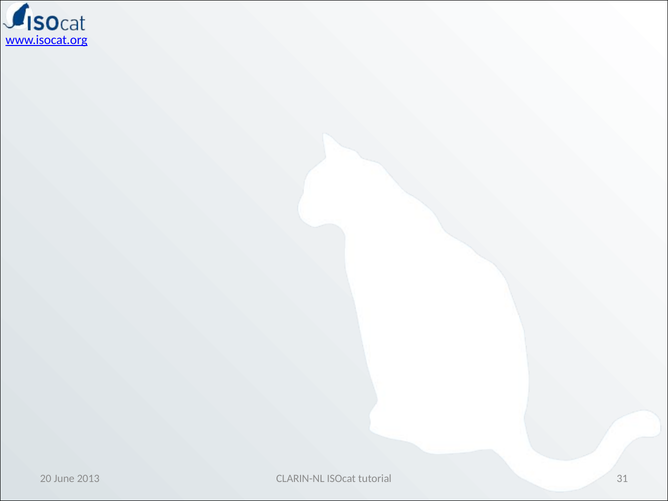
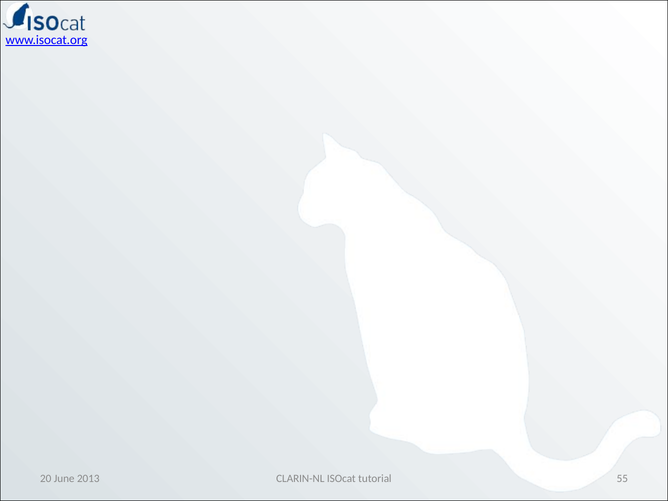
31: 31 -> 55 (622, 478)
